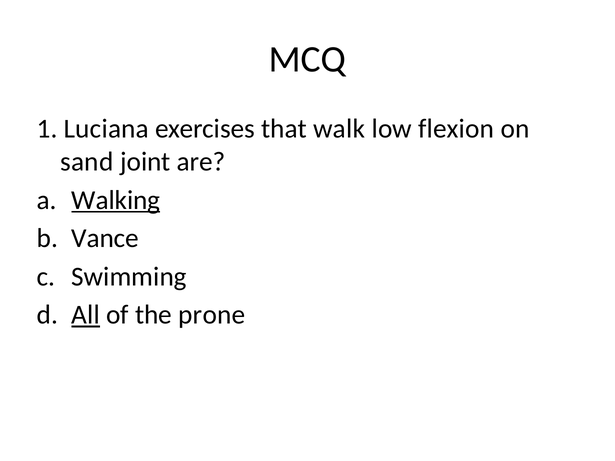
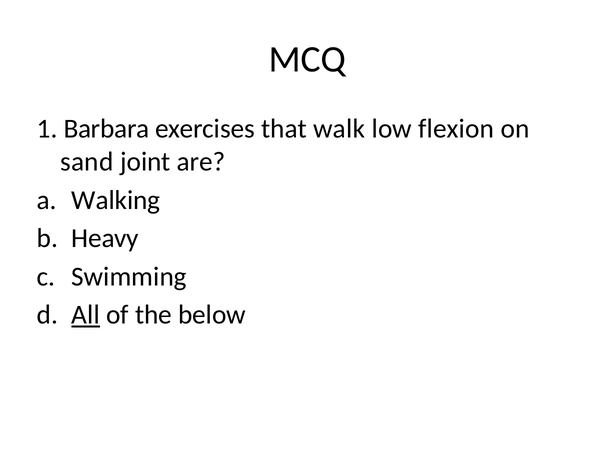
Luciana: Luciana -> Barbara (107, 129)
Walking underline: present -> none (116, 200)
Vance: Vance -> Heavy (105, 238)
prone: prone -> below (212, 315)
